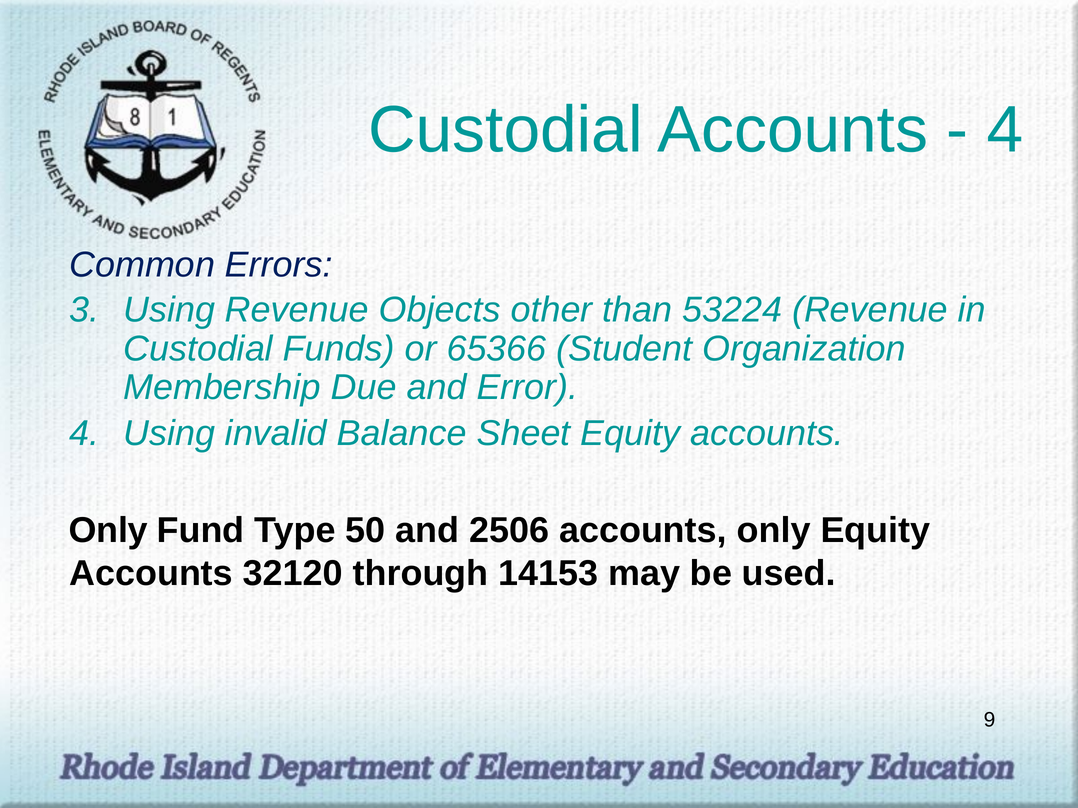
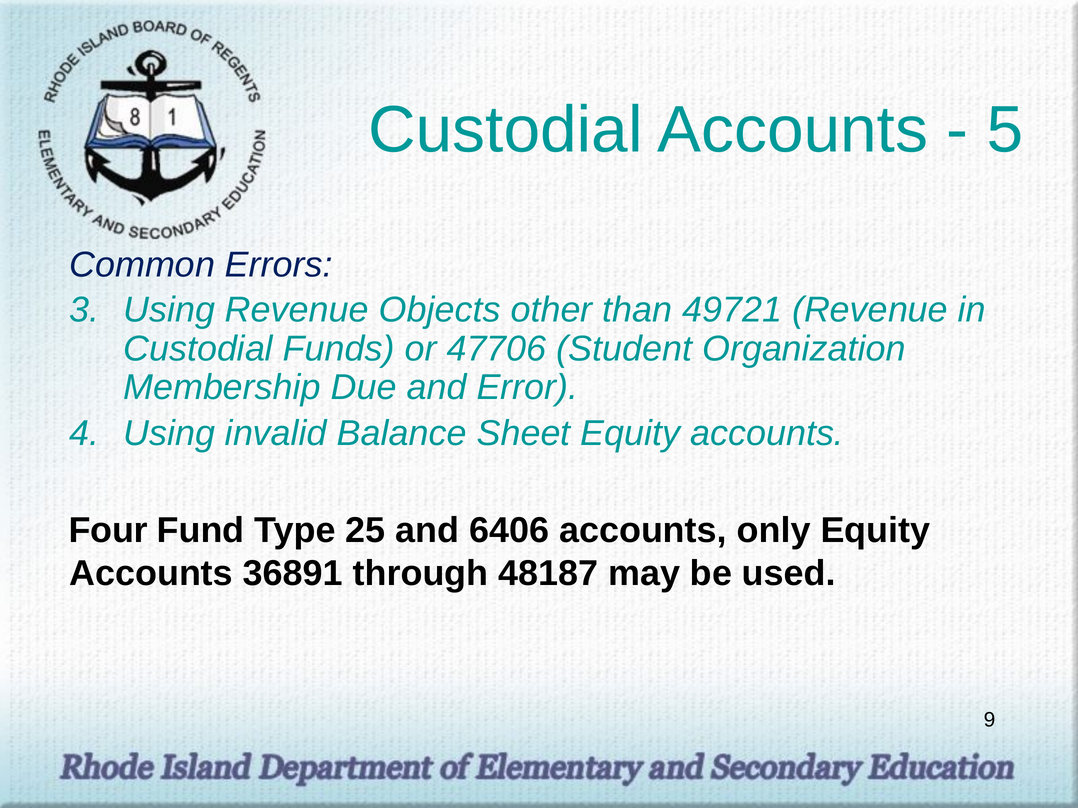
4: 4 -> 5 (1005, 130)
53224: 53224 -> 49721 (732, 310)
65366: 65366 -> 47706 (496, 349)
Only: Only -> Four (108, 531)
50: 50 -> 25 (365, 531)
2506: 2506 -> 6406 (509, 531)
32120: 32120 -> 36891 (293, 574)
14153: 14153 -> 48187 (548, 574)
